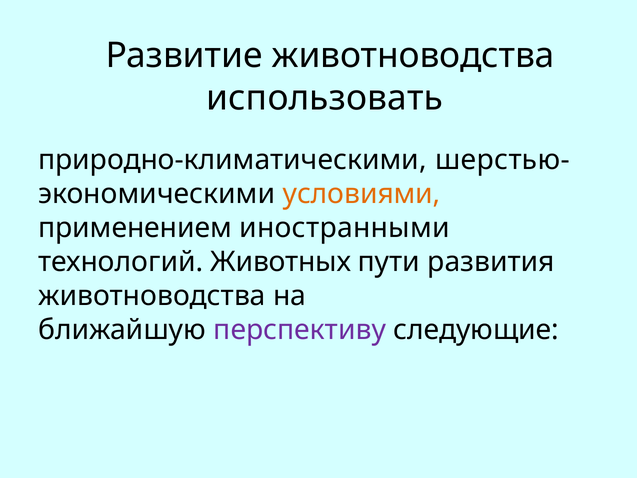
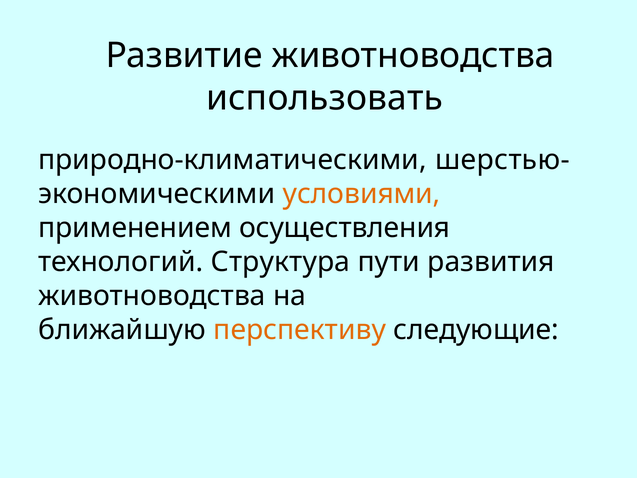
иностранными: иностранными -> осуществления (345, 228)
Животных: Животных -> Структура (281, 262)
перспективу colour: purple -> orange (300, 330)
